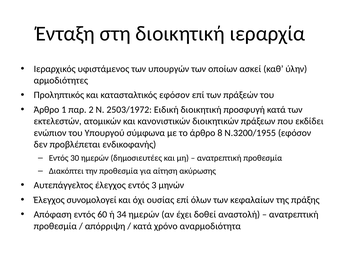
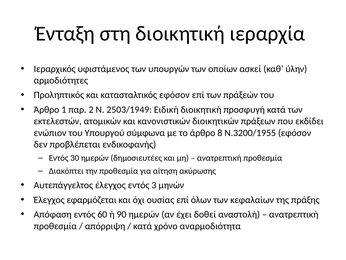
2503/1972: 2503/1972 -> 2503/1949 (129, 109)
συνομολογεί: συνομολογεί -> εφαρμόζεται (92, 199)
34: 34 -> 90 (122, 214)
